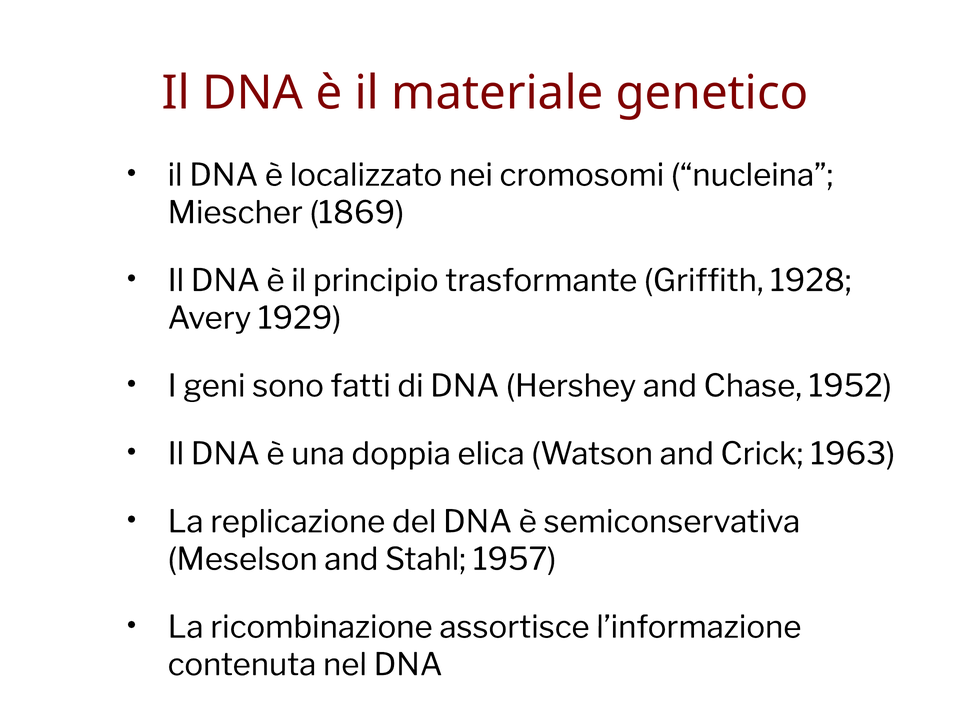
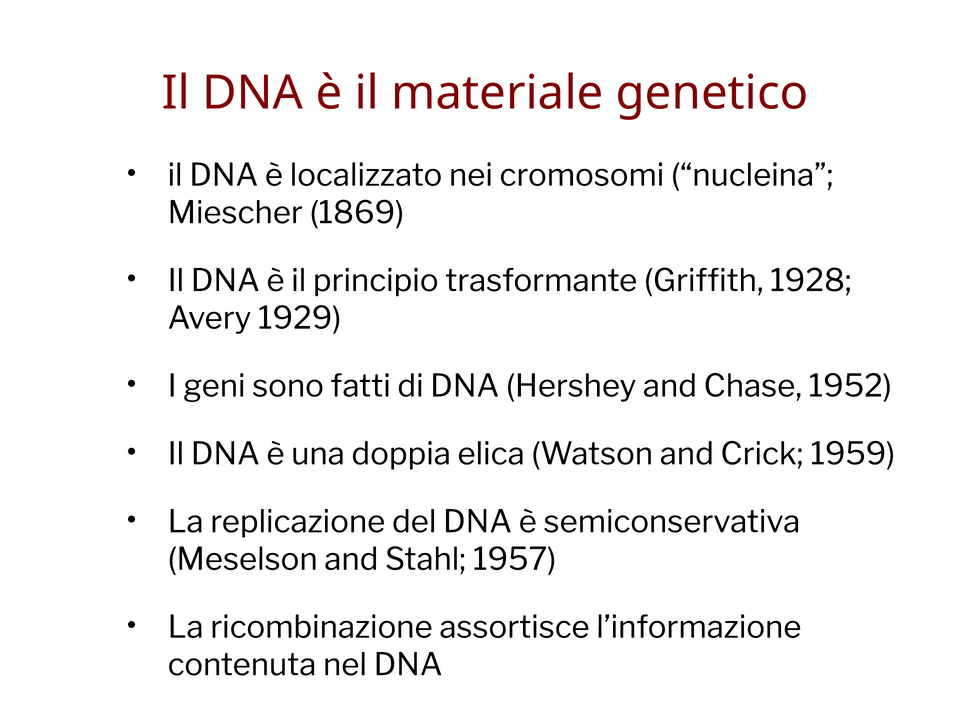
1963: 1963 -> 1959 (853, 454)
